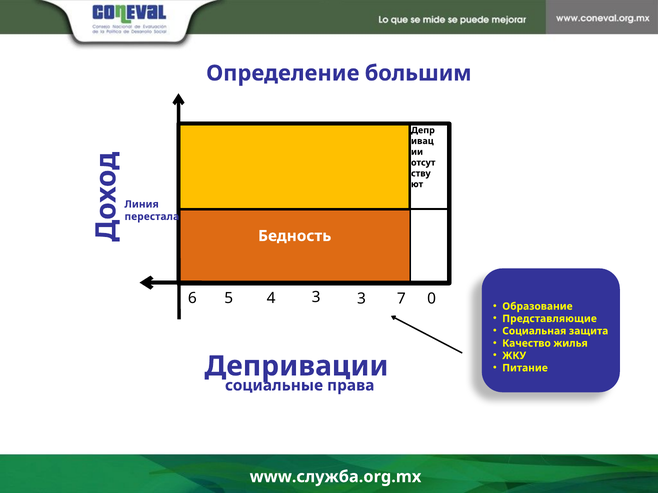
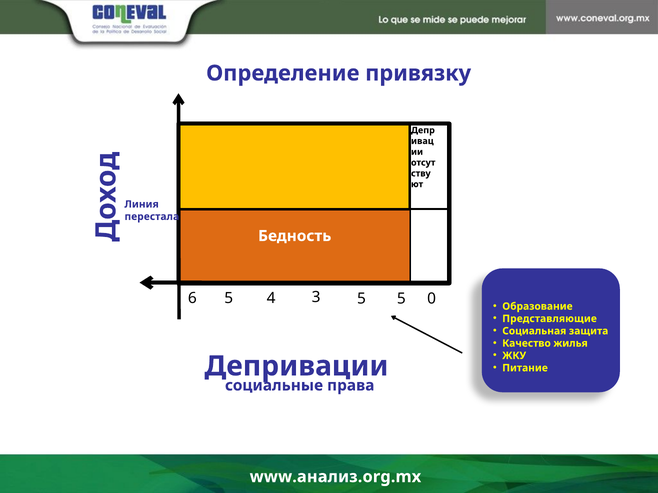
большим: большим -> привязку (418, 73)
5 3: 3 -> 5 (361, 299)
4 7: 7 -> 5 (401, 299)
www.служба.org.mx: www.служба.org.mx -> www.анализ.org.mx (335, 477)
